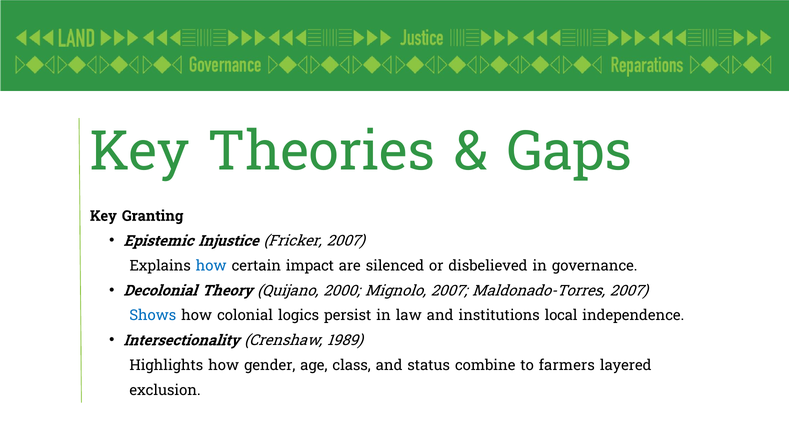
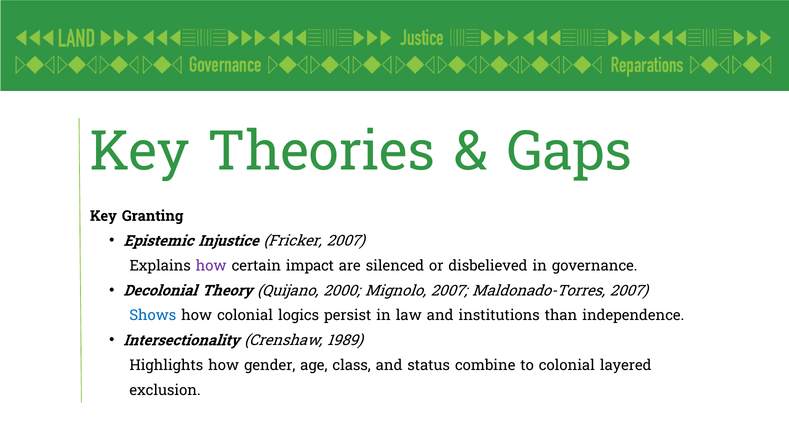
how colour: blue -> purple (211, 266)
local: local -> than (561, 315)
to farmers: farmers -> colonial (567, 365)
